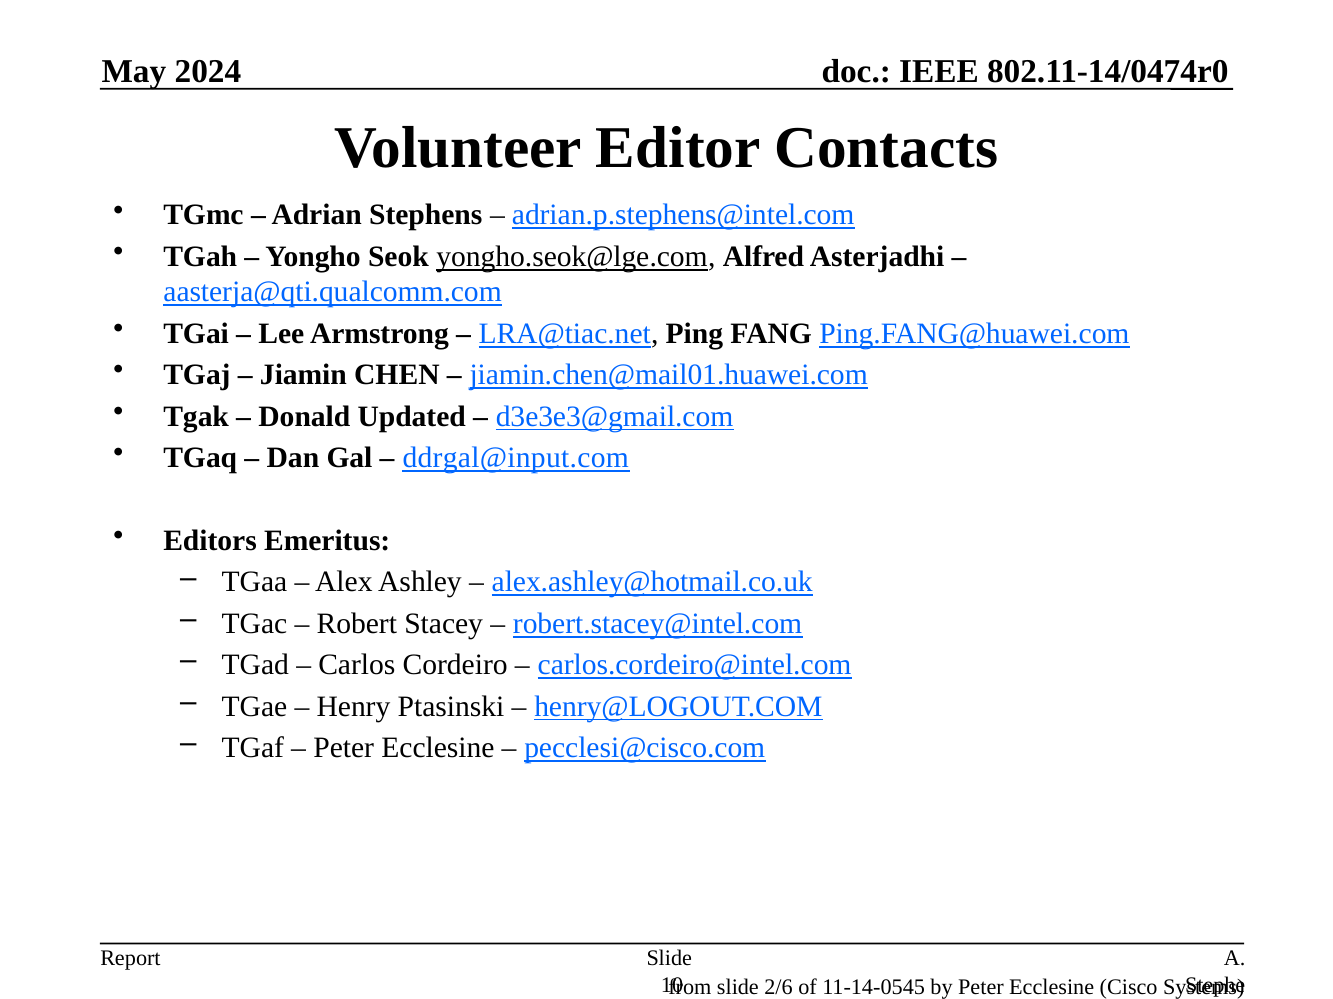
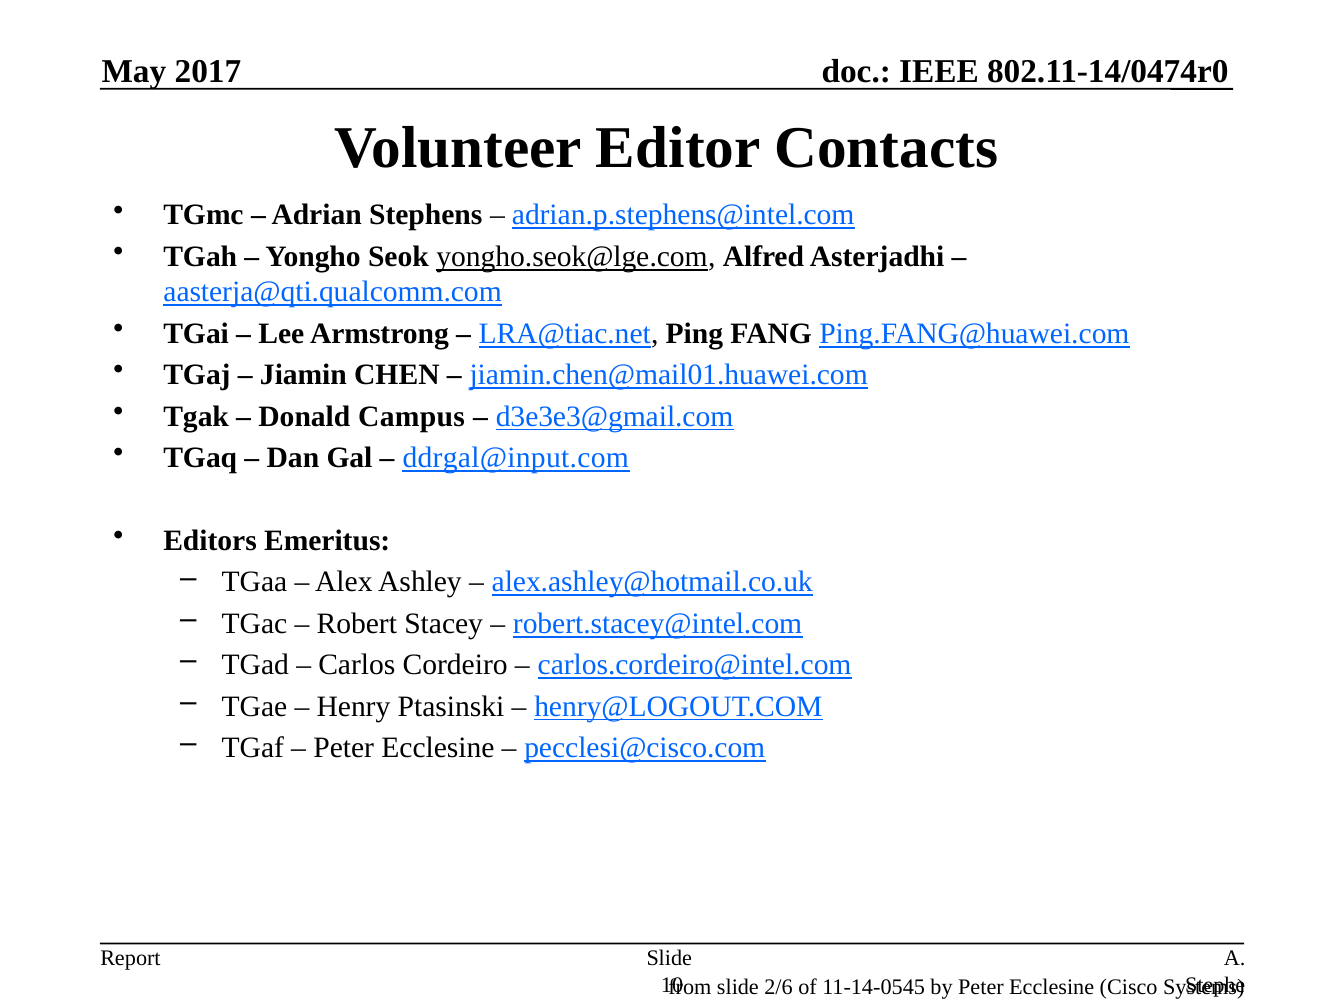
2024: 2024 -> 2017 (208, 71)
Updated: Updated -> Campus (412, 417)
